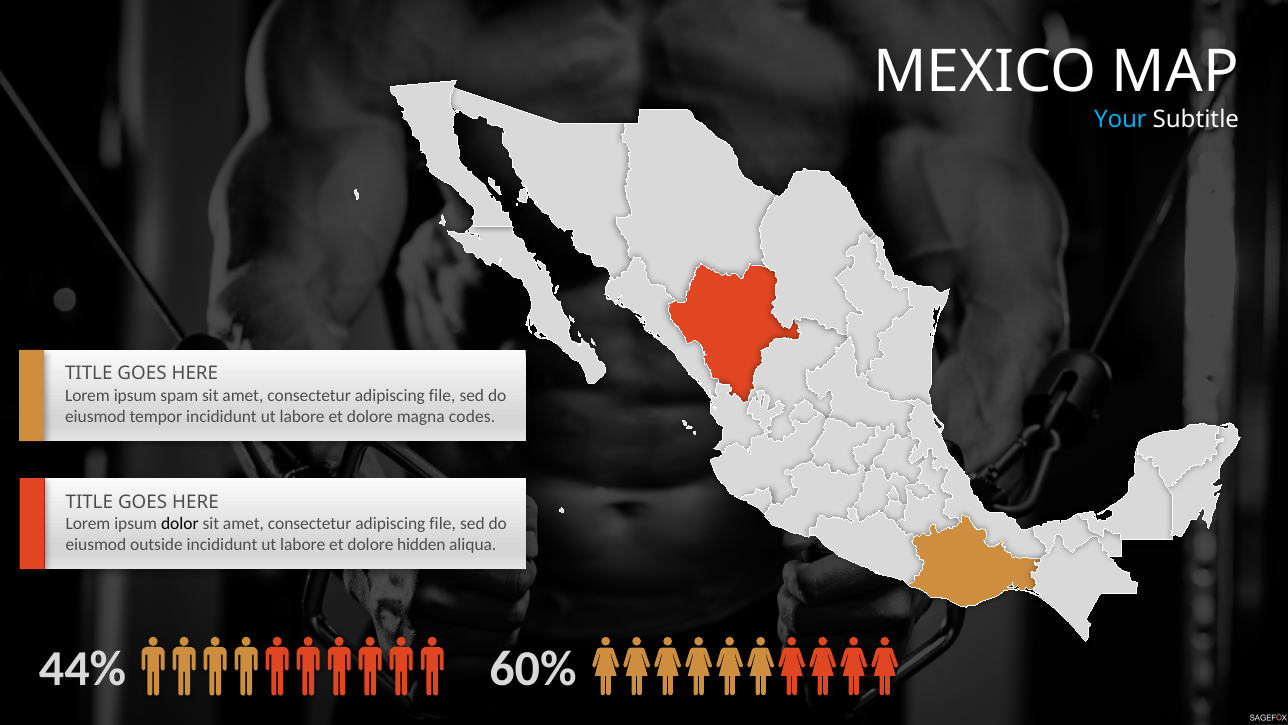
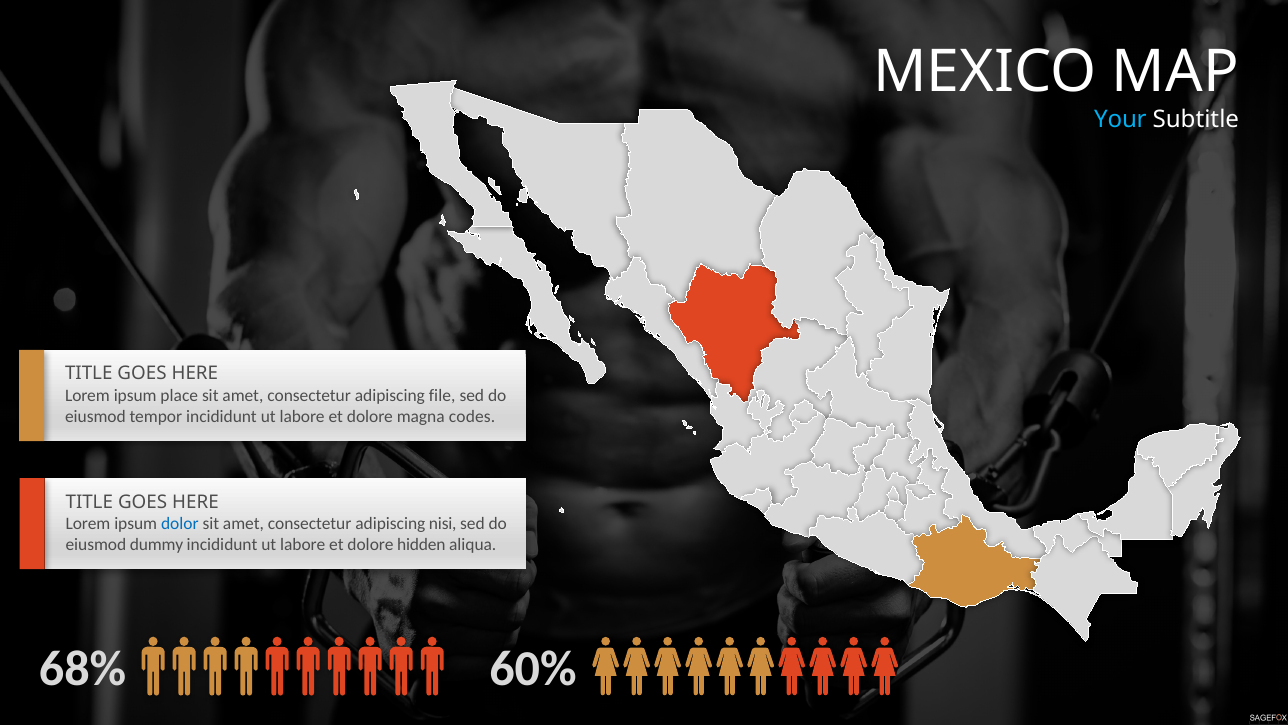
spam: spam -> place (179, 395)
dolor colour: black -> blue (180, 523)
file: file -> nisi (443, 523)
outside: outside -> dummy (157, 544)
44%: 44% -> 68% (83, 669)
